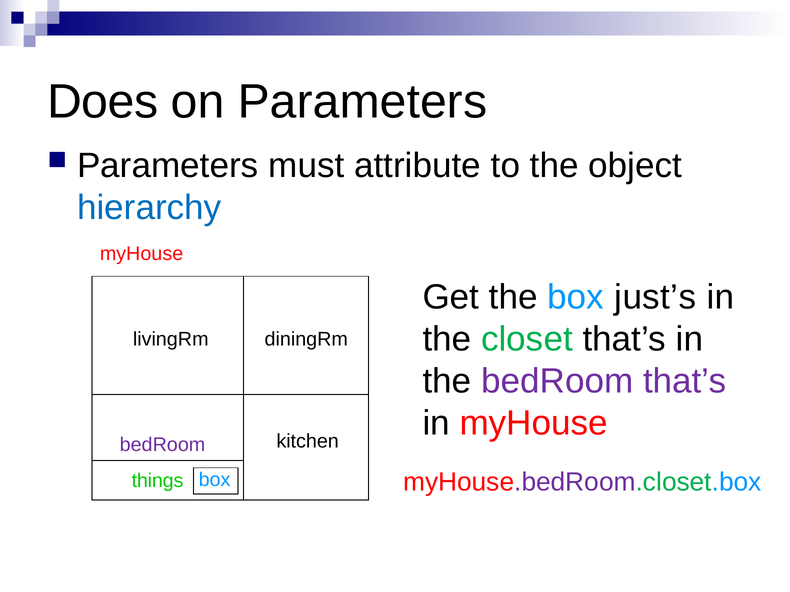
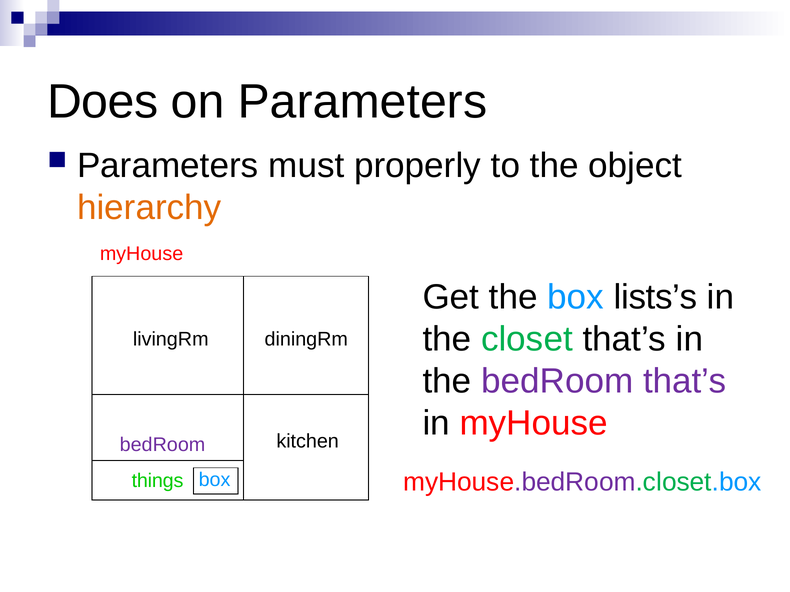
attribute: attribute -> properly (418, 166)
hierarchy colour: blue -> orange (149, 208)
just’s: just’s -> lists’s (656, 297)
